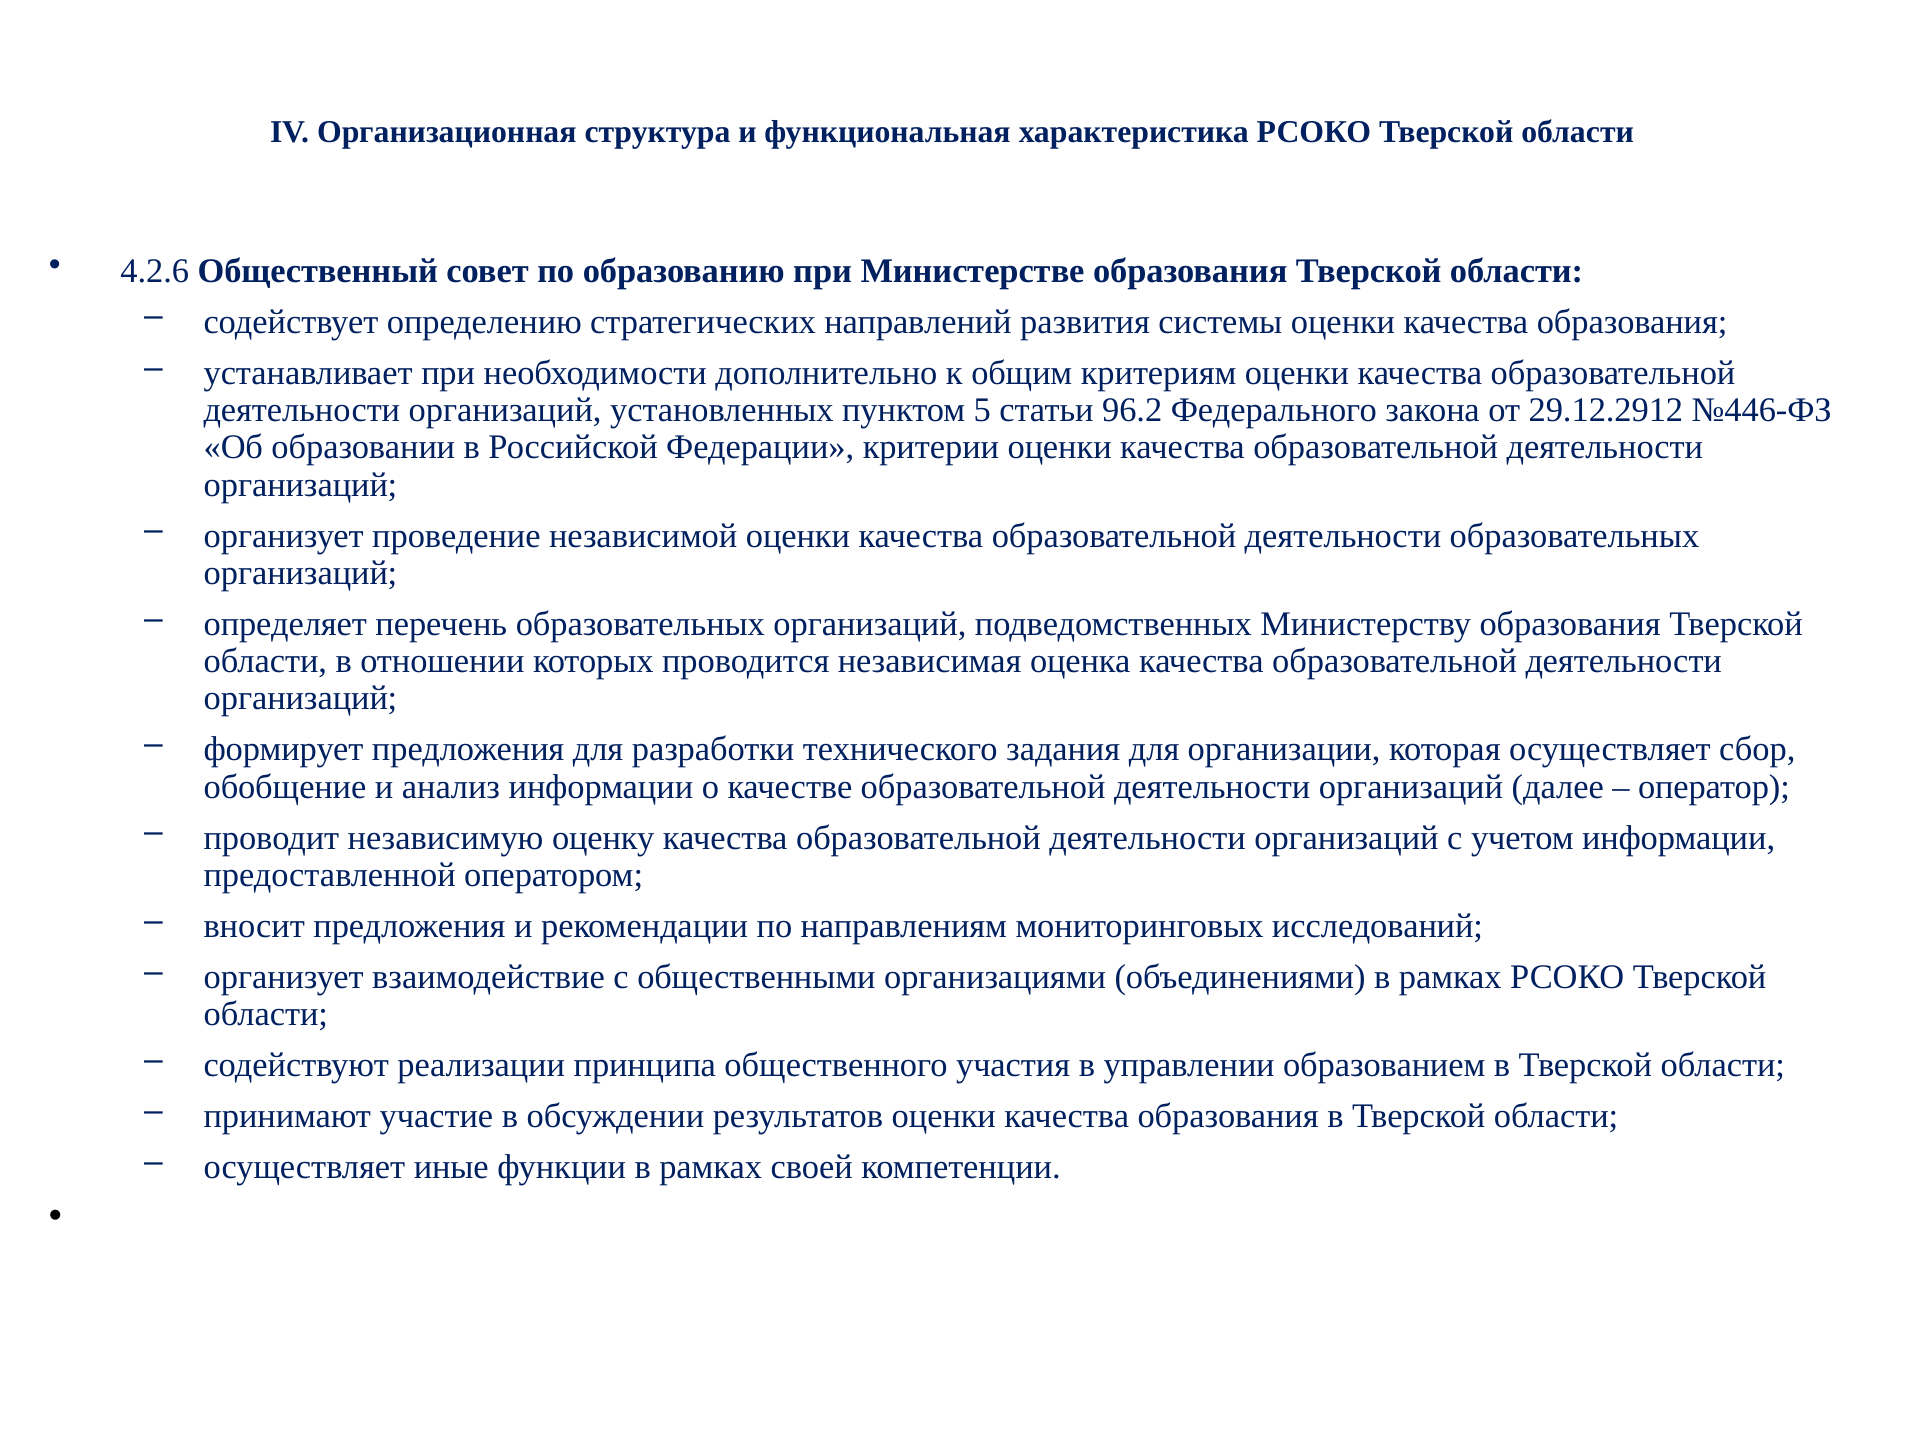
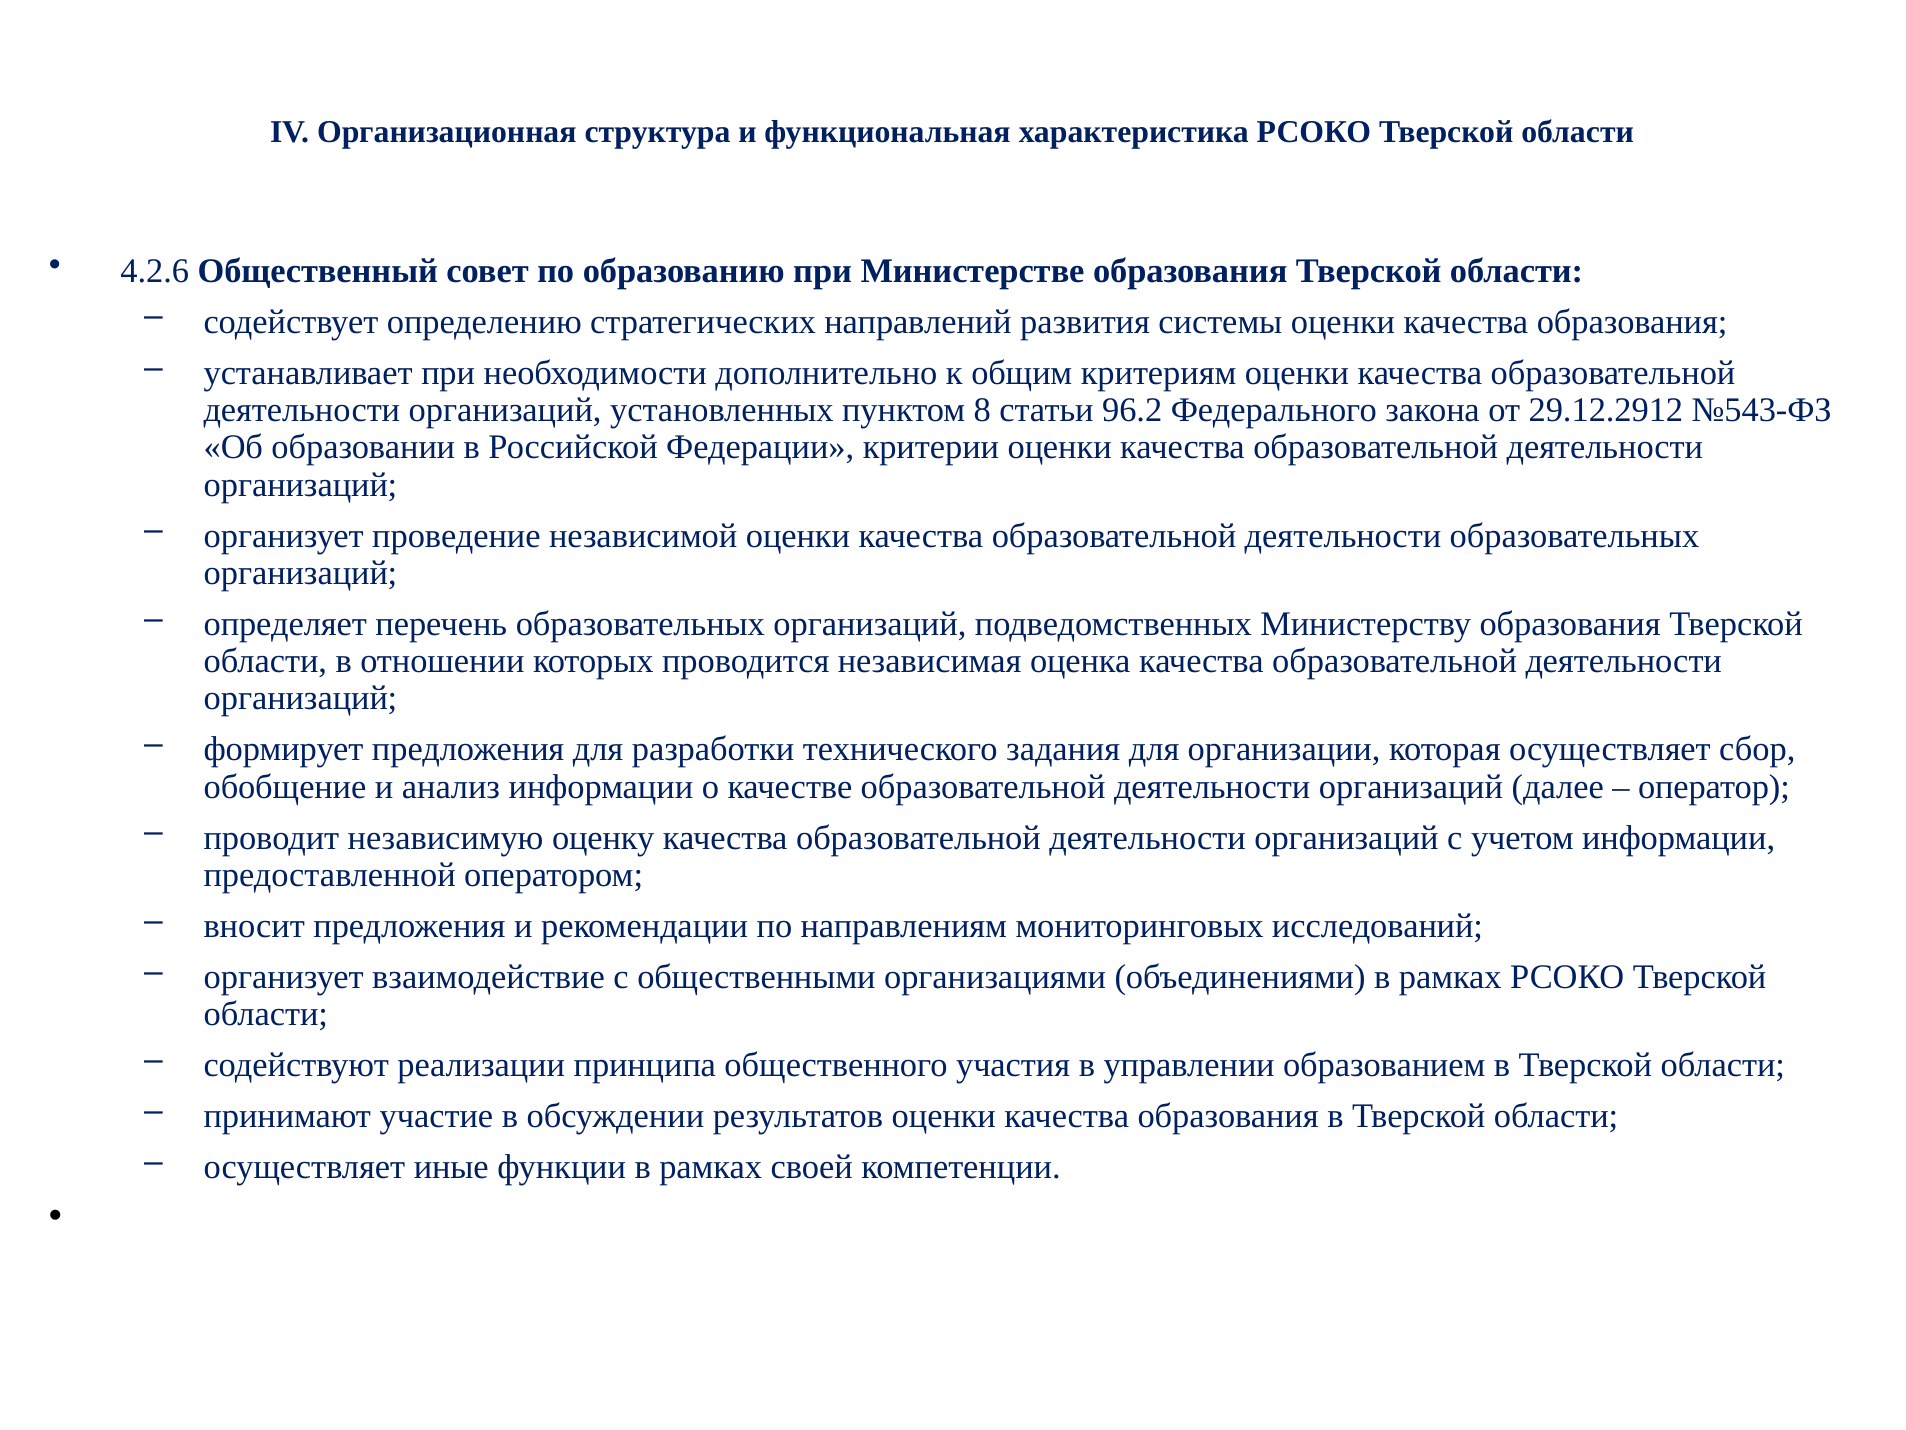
5: 5 -> 8 (982, 410)
№446-ФЗ: №446-ФЗ -> №543-ФЗ (1762, 410)
